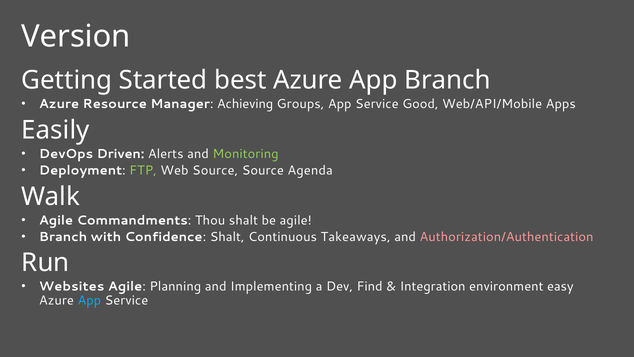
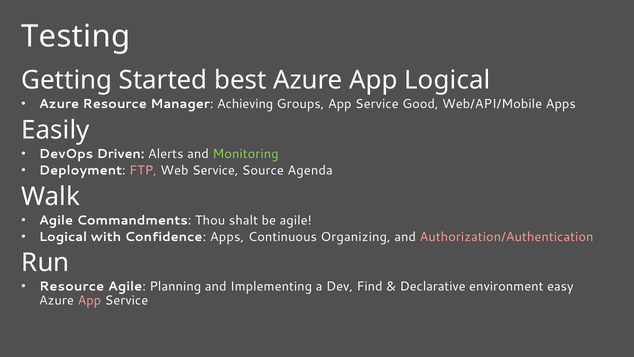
Version: Version -> Testing (76, 36)
App Branch: Branch -> Logical (447, 80)
FTP colour: light green -> pink (143, 170)
Web Source: Source -> Service (215, 170)
Branch: Branch -> Logical (63, 237)
Confidence Shalt: Shalt -> Apps (227, 237)
Takeaways: Takeaways -> Organizing (356, 237)
Websites: Websites -> Resource (72, 286)
Integration: Integration -> Declarative (433, 286)
App colour: light blue -> pink (89, 300)
